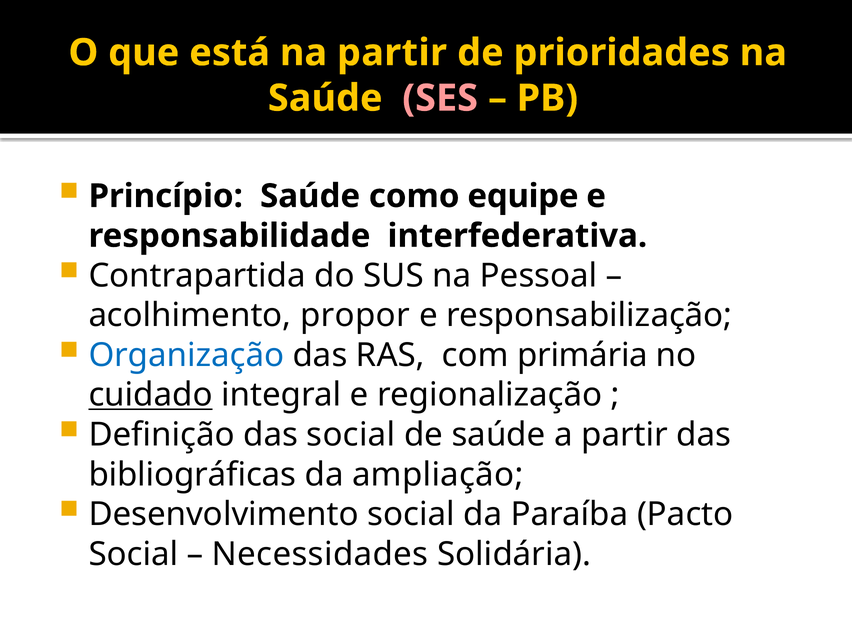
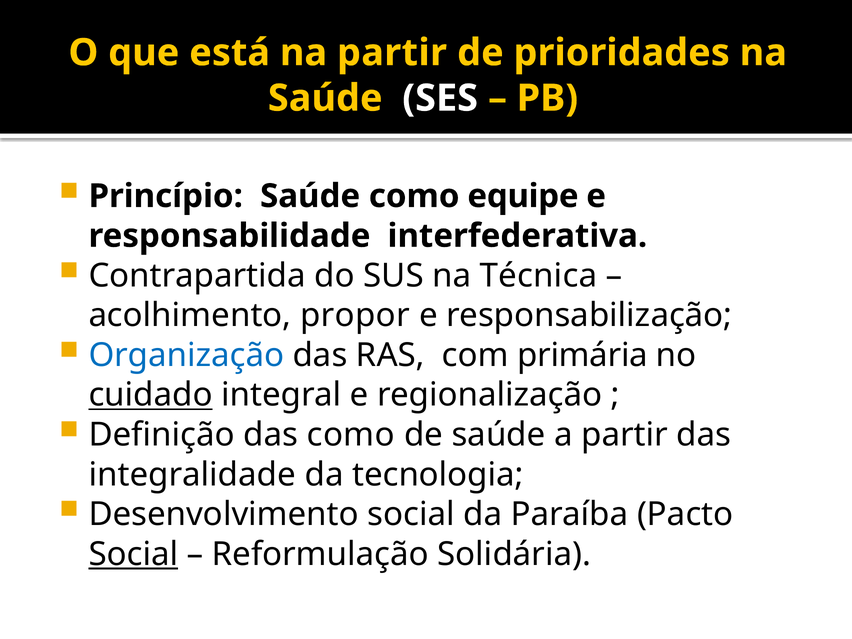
SES colour: pink -> white (440, 98)
Pessoal: Pessoal -> Técnica (539, 276)
das social: social -> como (351, 435)
bibliográficas: bibliográficas -> integralidade (192, 475)
ampliação: ampliação -> tecnologia (438, 475)
Social underline: none -> present (133, 554)
Necessidades: Necessidades -> Reformulação (320, 554)
